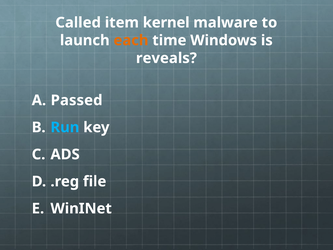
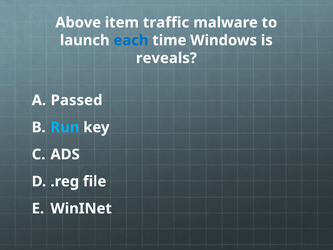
Called: Called -> Above (78, 23)
kernel: kernel -> traffic (166, 23)
each colour: orange -> blue (131, 40)
